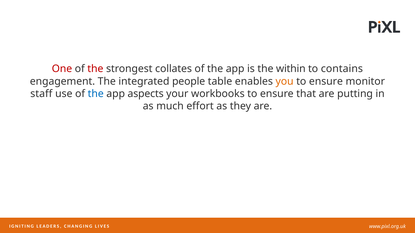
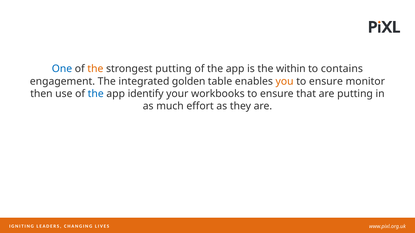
One colour: red -> blue (62, 69)
the colour: red -> orange (95, 69)
strongest collates: collates -> putting (173, 69)
people: people -> golden (189, 81)
staff: staff -> then (41, 94)
aspects: aspects -> identify (146, 94)
